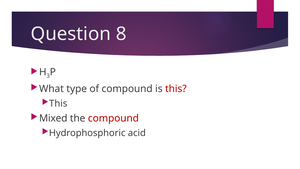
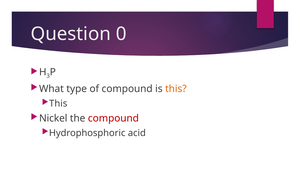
8: 8 -> 0 (121, 34)
this colour: red -> orange (176, 89)
Mixed: Mixed -> Nickel (53, 118)
